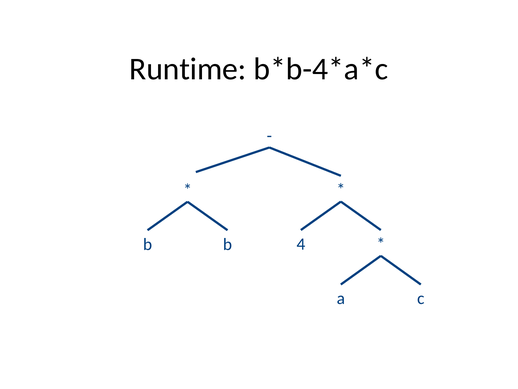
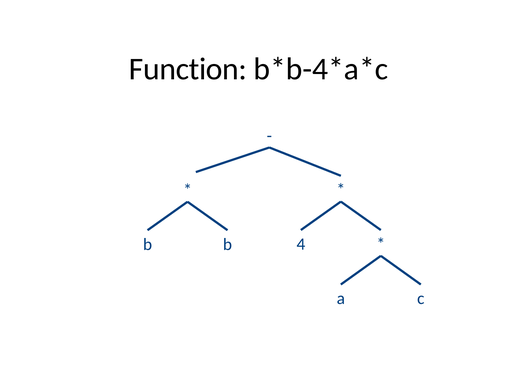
Runtime: Runtime -> Function (188, 69)
